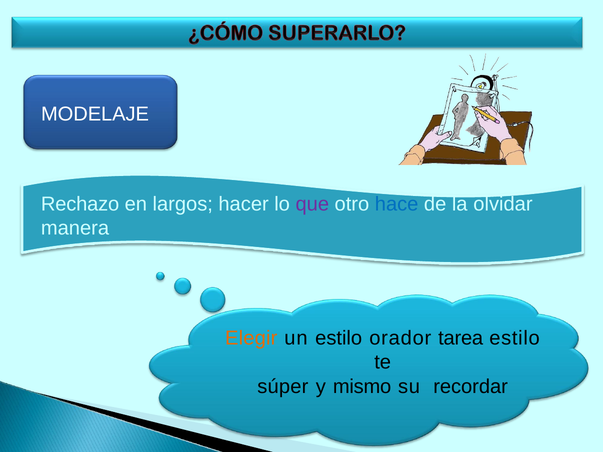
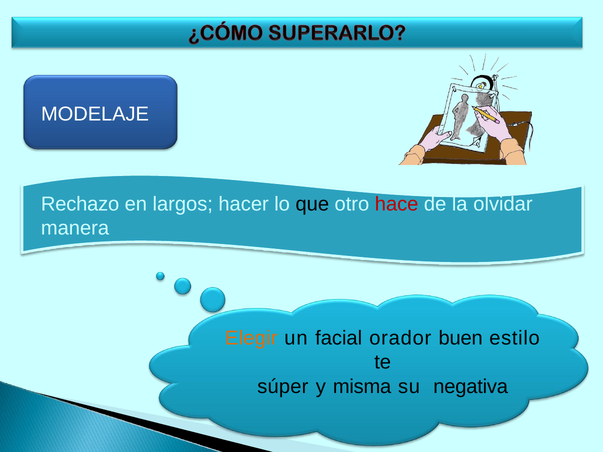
que colour: purple -> black (312, 204)
hace colour: blue -> red (397, 204)
un estilo: estilo -> facial (339, 338)
tarea: tarea -> buen (461, 338)
mismo: mismo -> misma (362, 387)
recordar: recordar -> negativa (471, 387)
